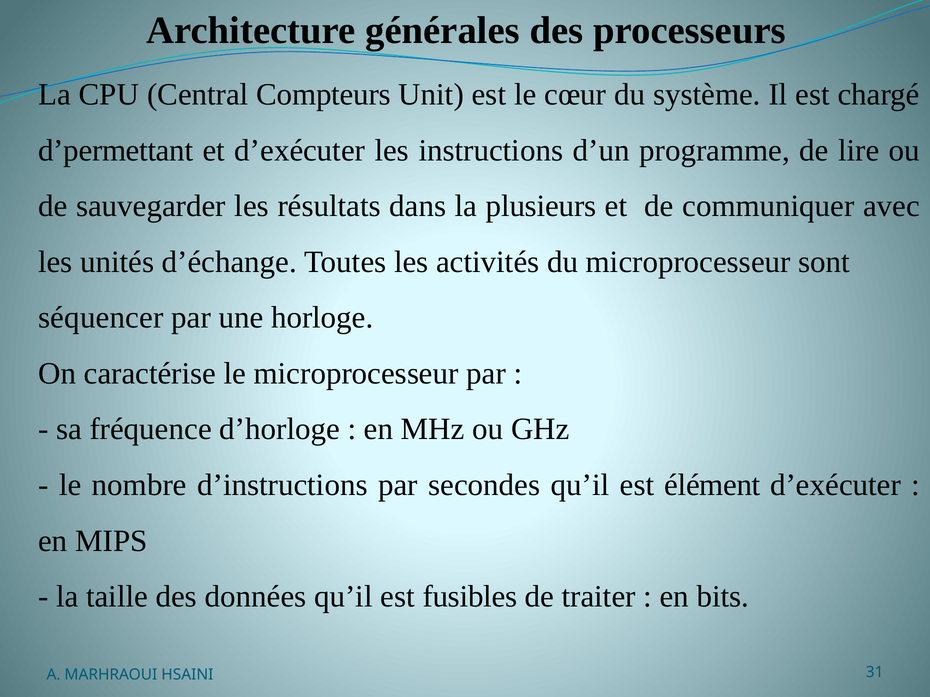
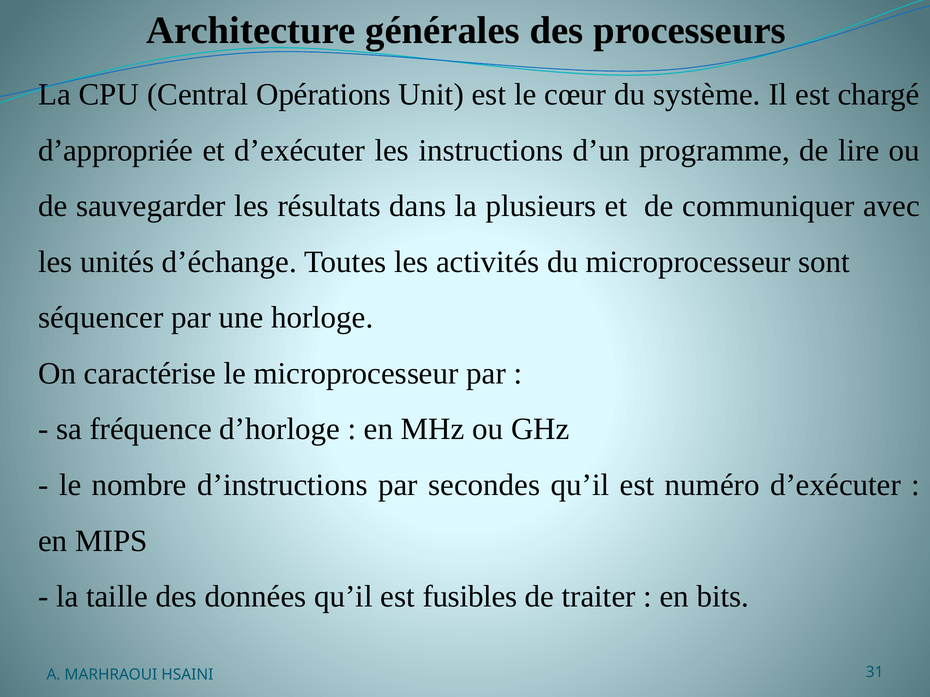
Compteurs: Compteurs -> Opérations (324, 95)
d’permettant: d’permettant -> d’appropriée (116, 151)
élément: élément -> numéro (712, 485)
